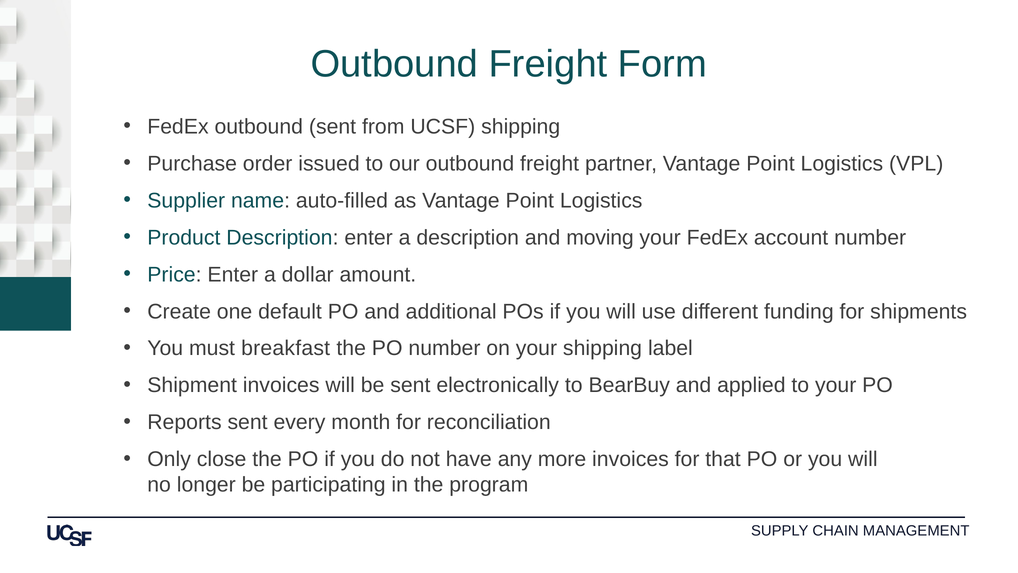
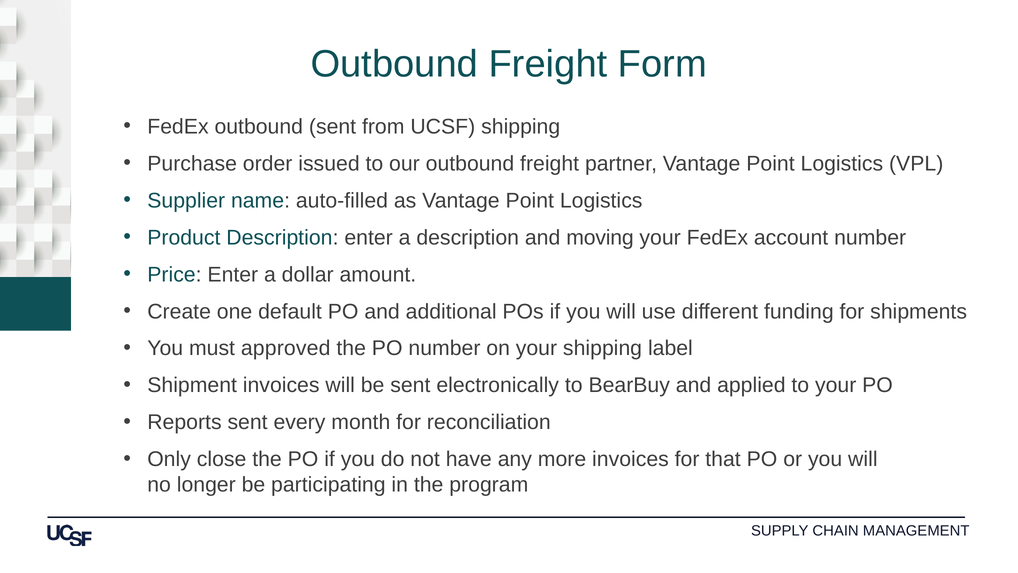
breakfast: breakfast -> approved (286, 348)
